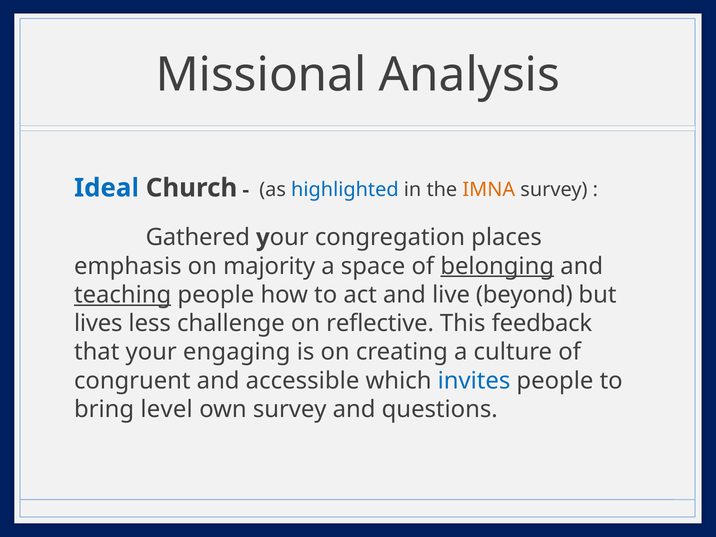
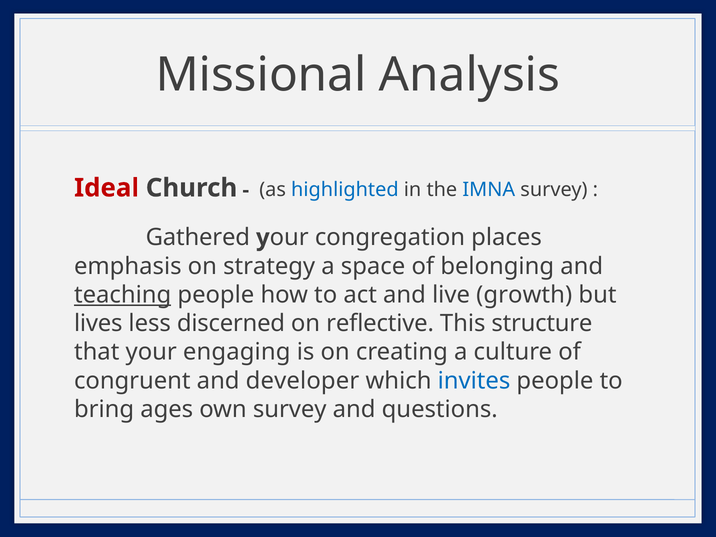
Ideal colour: blue -> red (107, 188)
IMNA colour: orange -> blue (489, 190)
majority: majority -> strategy (269, 266)
belonging underline: present -> none (497, 266)
beyond: beyond -> growth (524, 295)
challenge: challenge -> discerned (231, 323)
feedback: feedback -> structure (542, 323)
accessible: accessible -> developer (303, 381)
level: level -> ages (167, 409)
